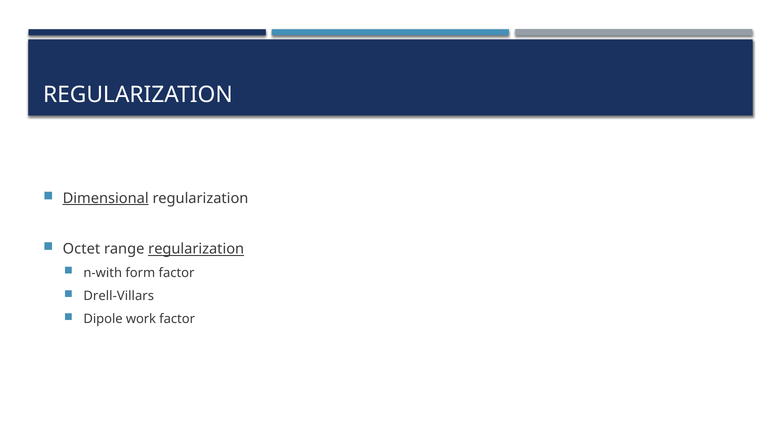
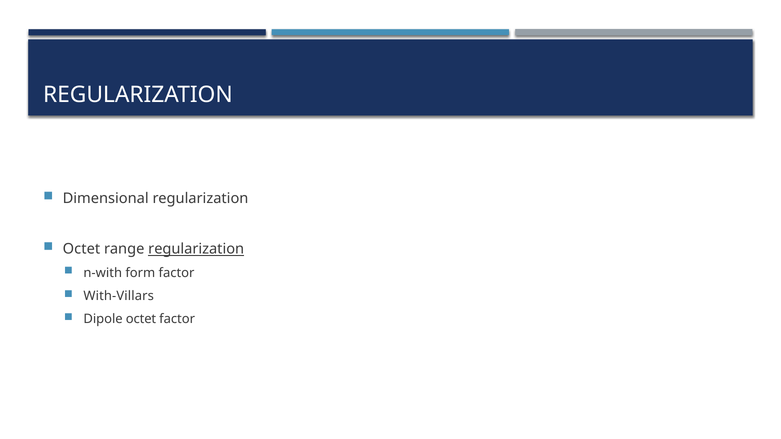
Dimensional underline: present -> none (106, 198)
Drell-Villars: Drell-Villars -> With-Villars (119, 296)
Dipole work: work -> octet (141, 319)
